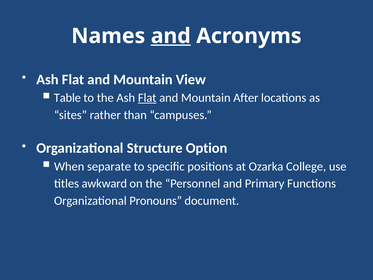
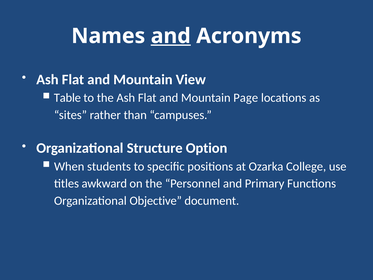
Flat underline: present -> none (147, 98)
After: After -> Page (246, 98)
separate: separate -> students (109, 166)
Pronouns: Pronouns -> Objective (156, 201)
